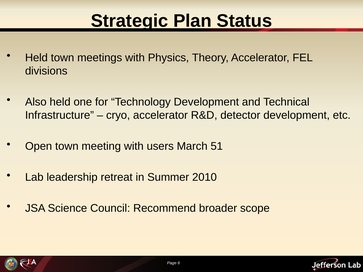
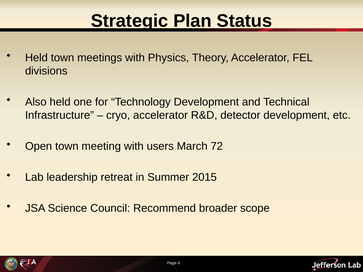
51: 51 -> 72 (217, 146)
2010: 2010 -> 2015 (205, 177)
